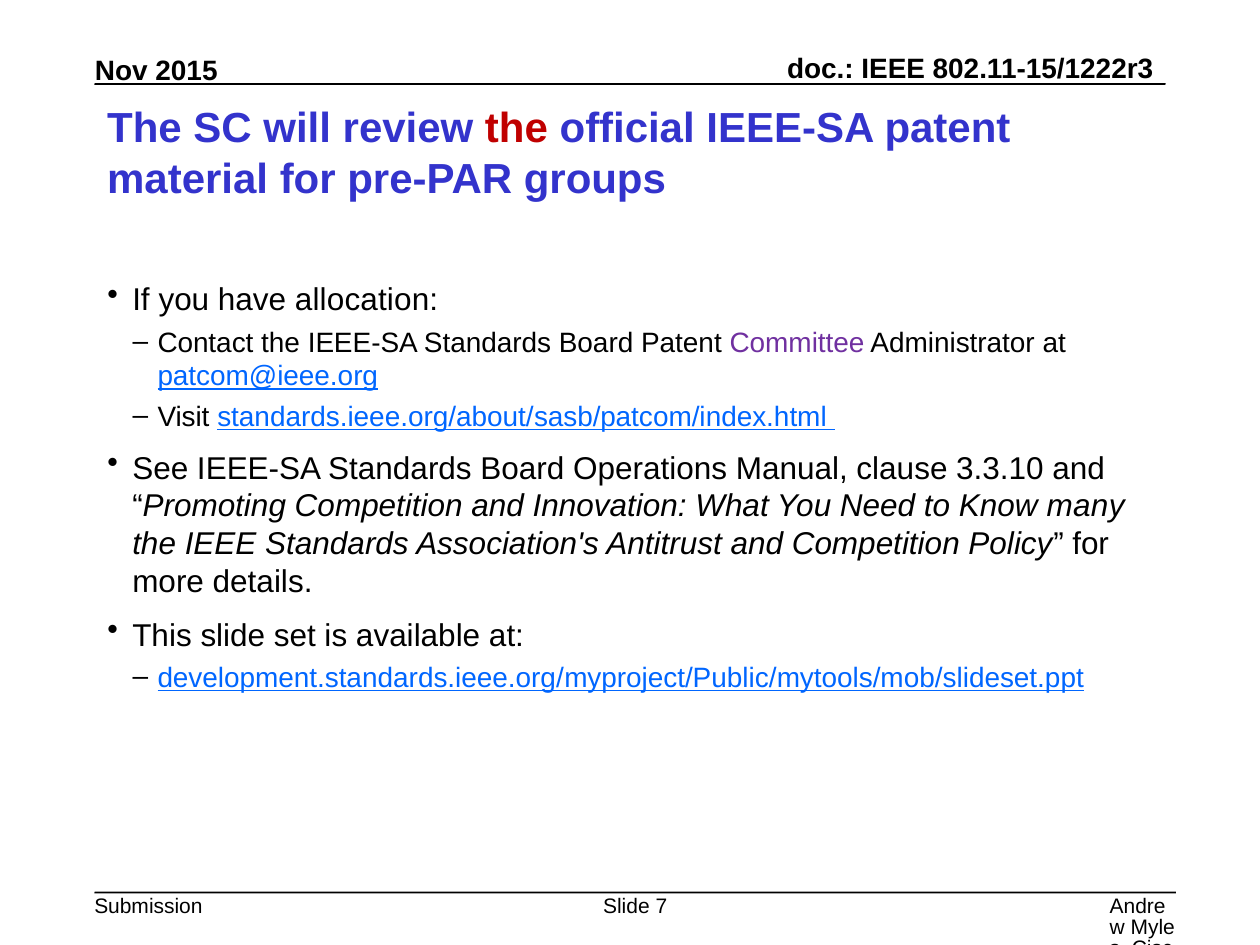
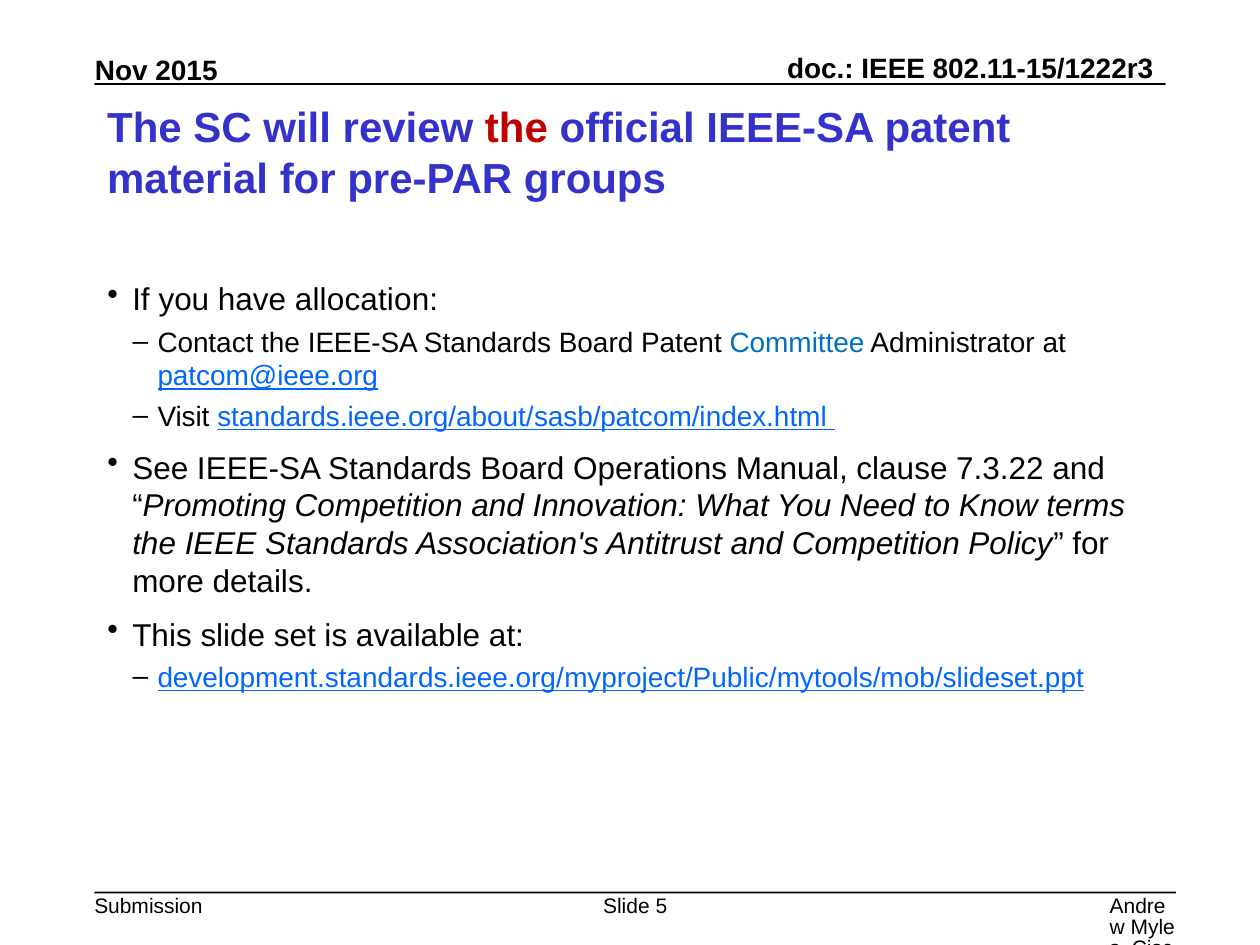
Committee colour: purple -> blue (797, 343)
3.3.10: 3.3.10 -> 7.3.22 (1000, 469)
many: many -> terms (1086, 507)
7: 7 -> 5 (662, 906)
